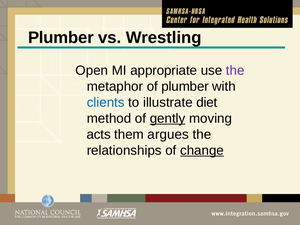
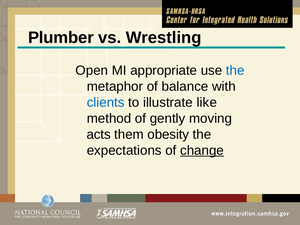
the colour: purple -> blue (235, 70)
of plumber: plumber -> balance (185, 86)
diet: diet -> like (207, 102)
gently underline: present -> none (168, 118)
argues: argues -> obesity (168, 134)
relationships: relationships -> expectations (124, 150)
